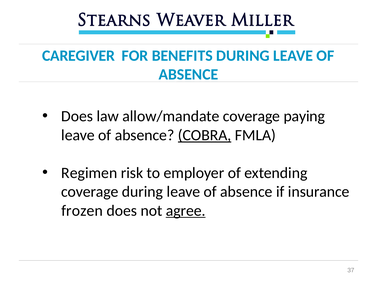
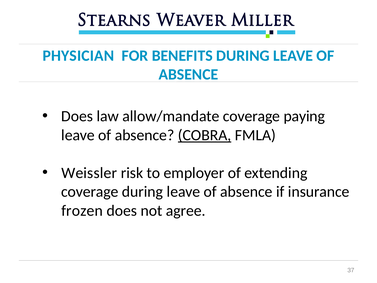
CAREGIVER: CAREGIVER -> PHYSICIAN (78, 56)
Regimen: Regimen -> Weissler (89, 173)
agree underline: present -> none (186, 210)
